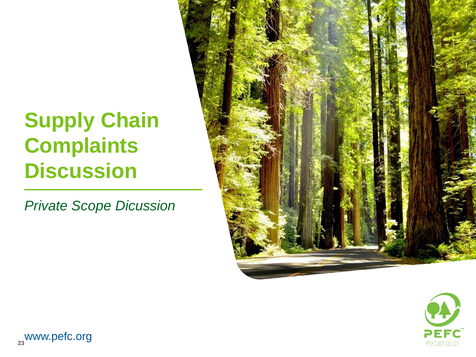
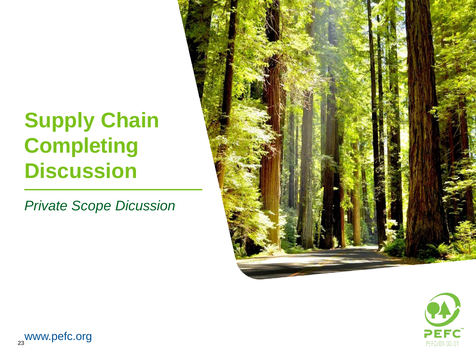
Complaints: Complaints -> Completing (81, 146)
